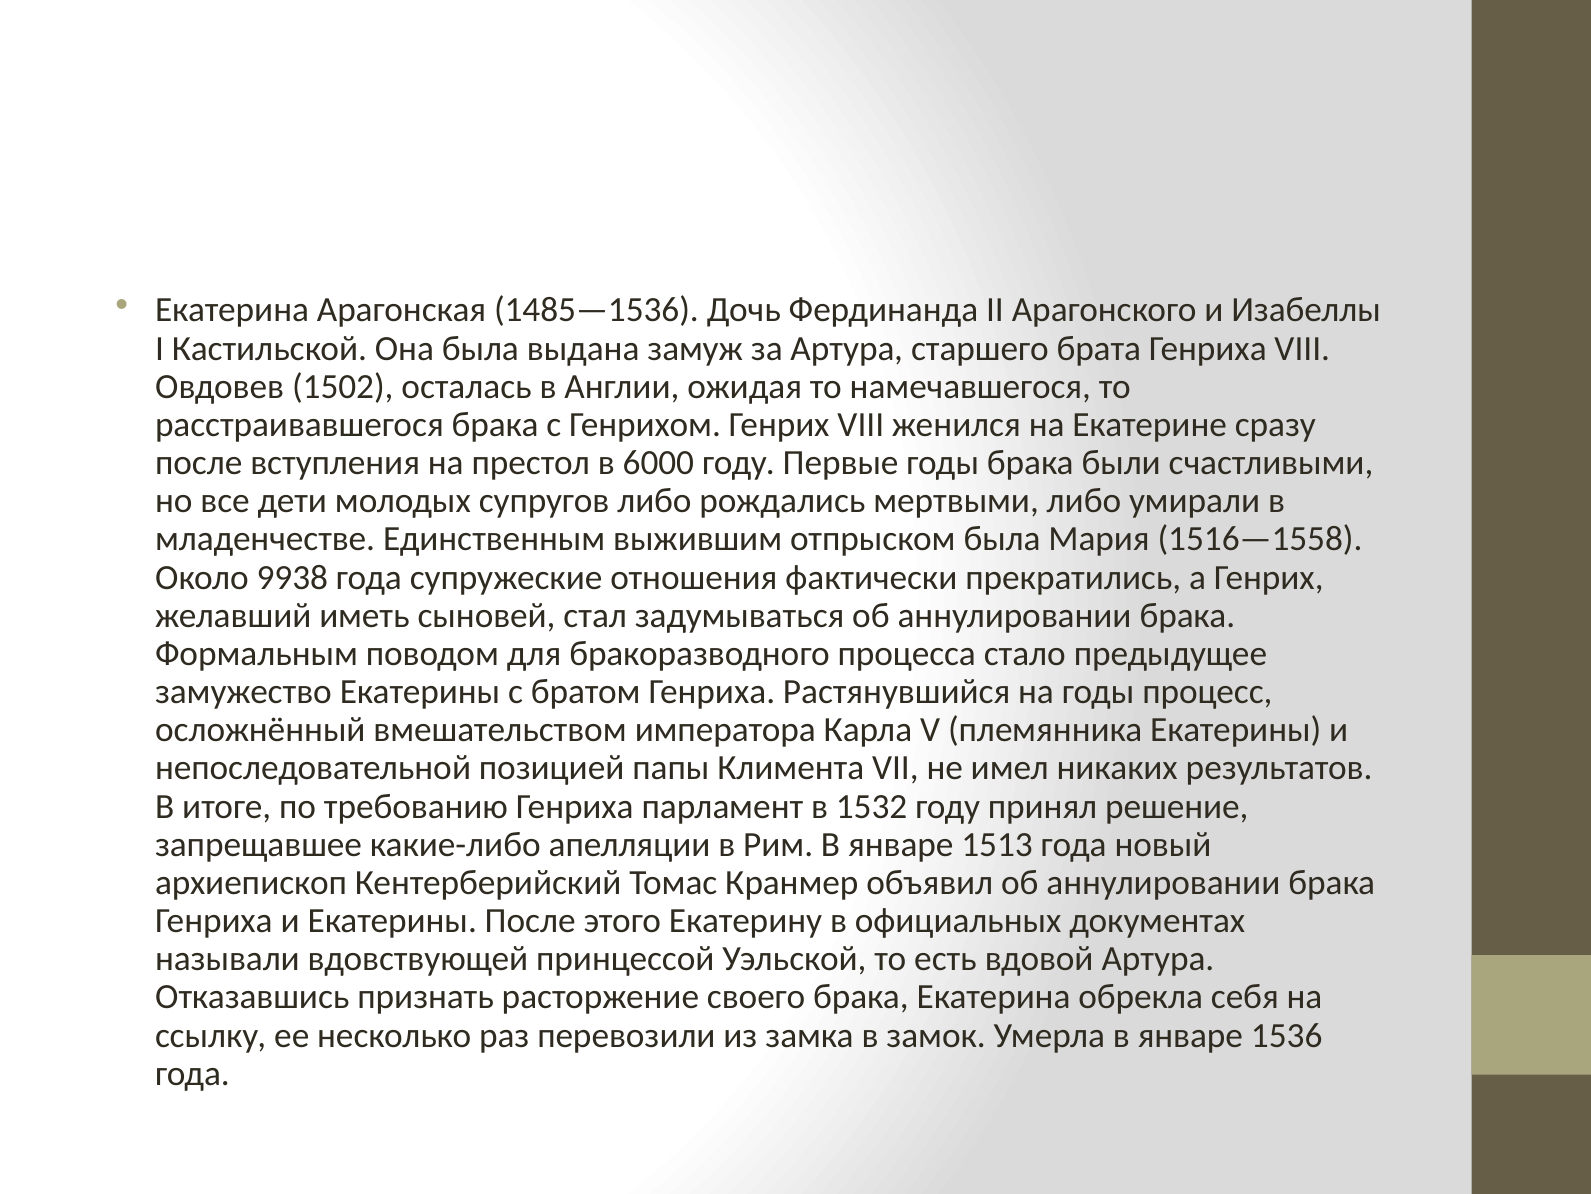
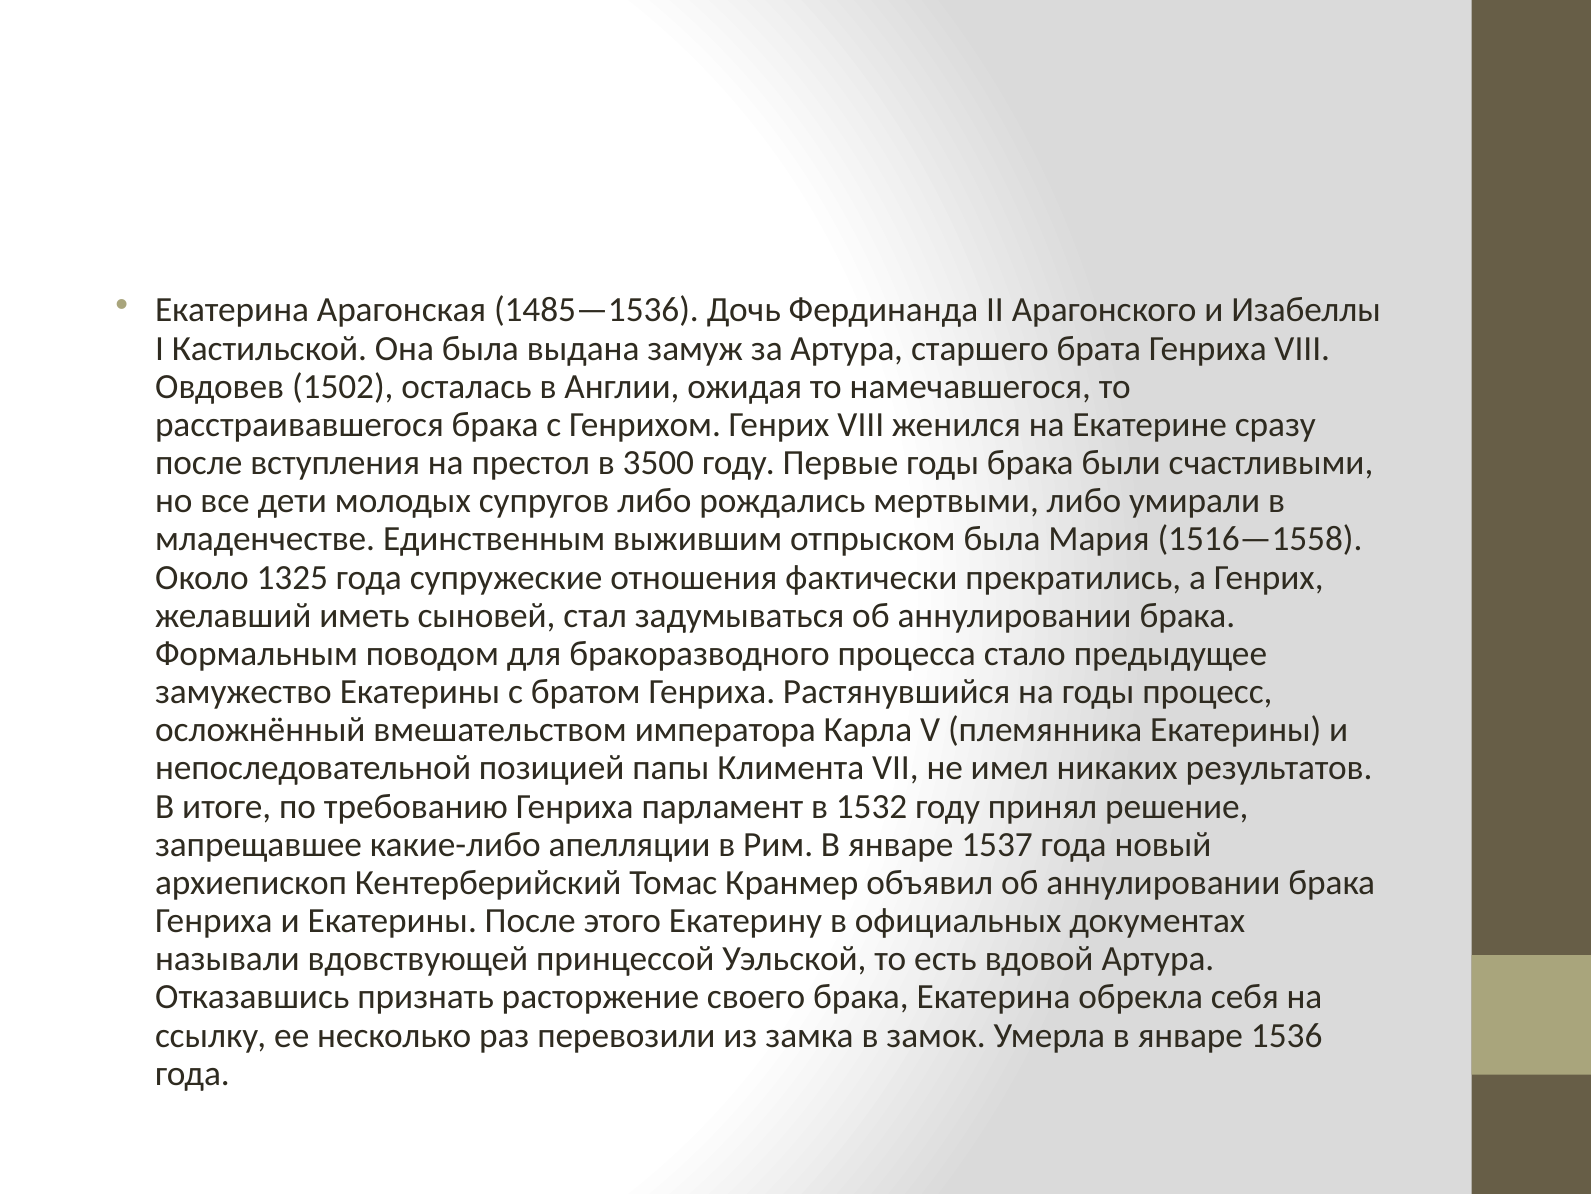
6000: 6000 -> 3500 (658, 463)
9938: 9938 -> 1325 (292, 577)
1513: 1513 -> 1537 (997, 844)
